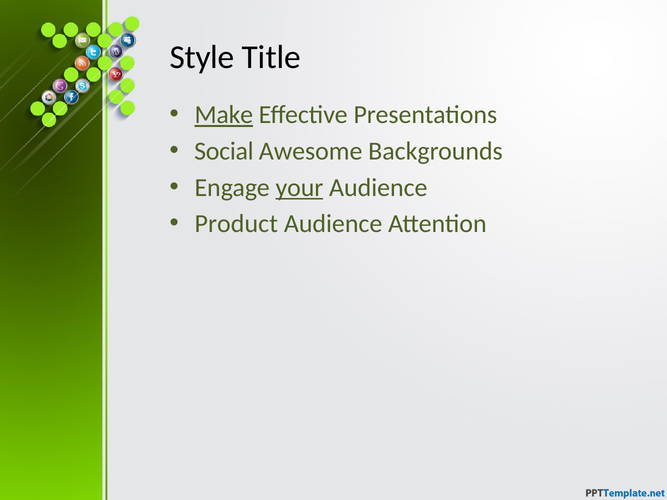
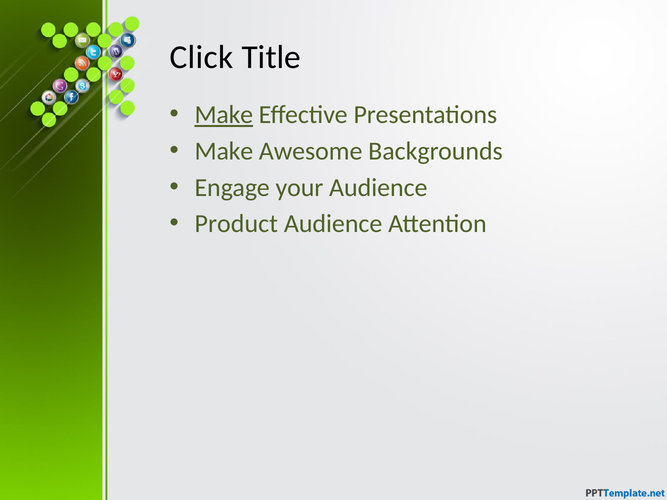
Style: Style -> Click (202, 58)
Social: Social -> Make (224, 151)
your underline: present -> none (299, 188)
